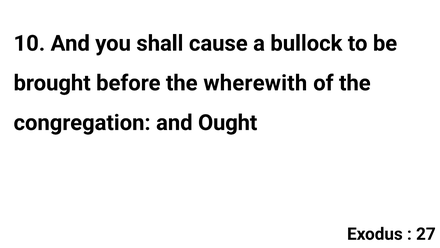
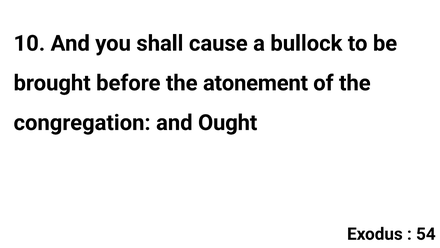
wherewith: wherewith -> atonement (256, 83)
27: 27 -> 54 (426, 234)
